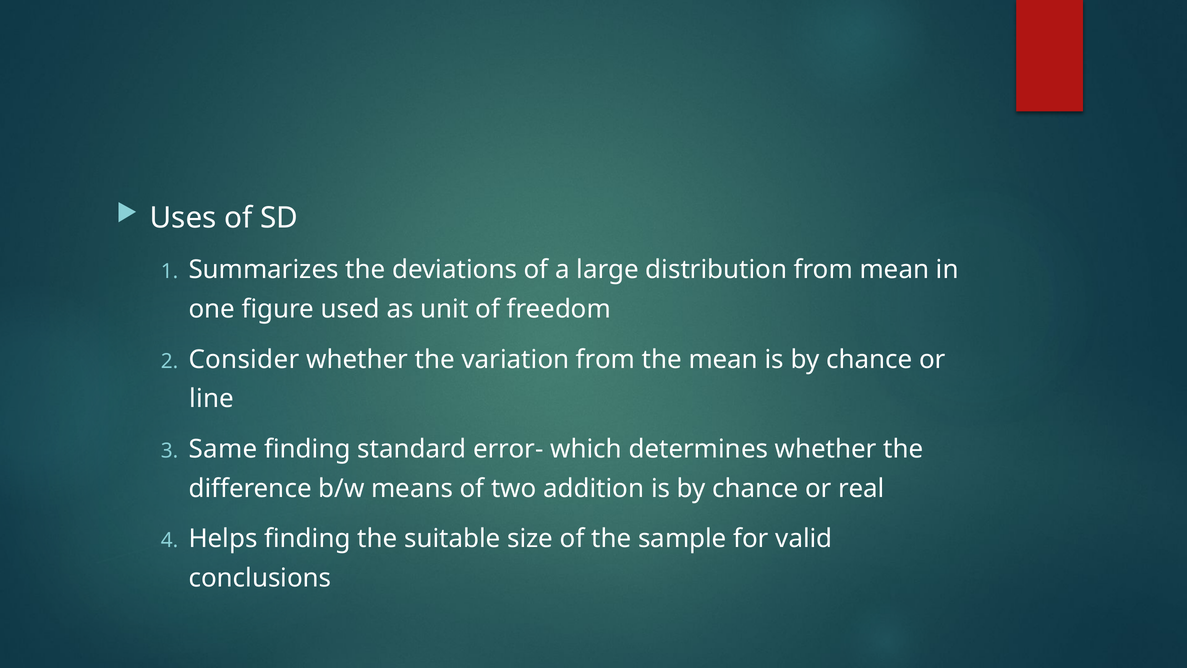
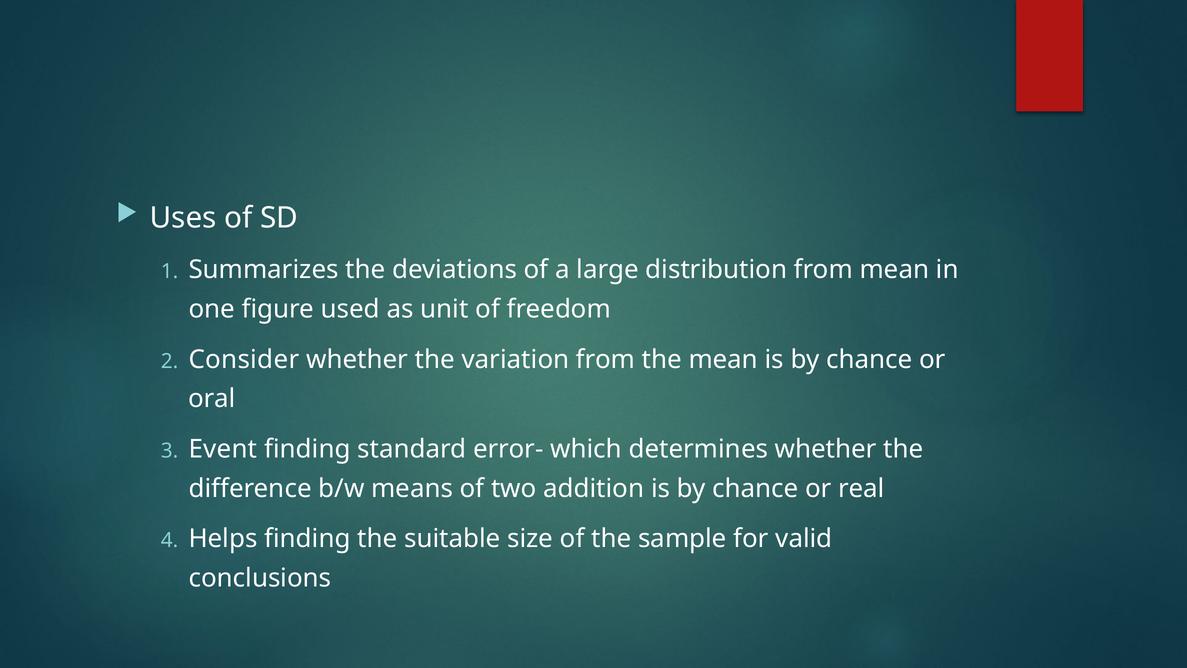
line: line -> oral (212, 399)
Same: Same -> Event (223, 449)
